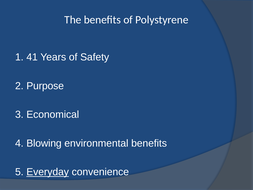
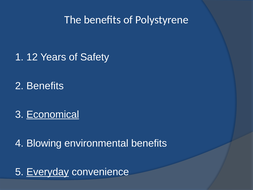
41: 41 -> 12 (32, 57)
2 Purpose: Purpose -> Benefits (45, 86)
Economical underline: none -> present (53, 114)
